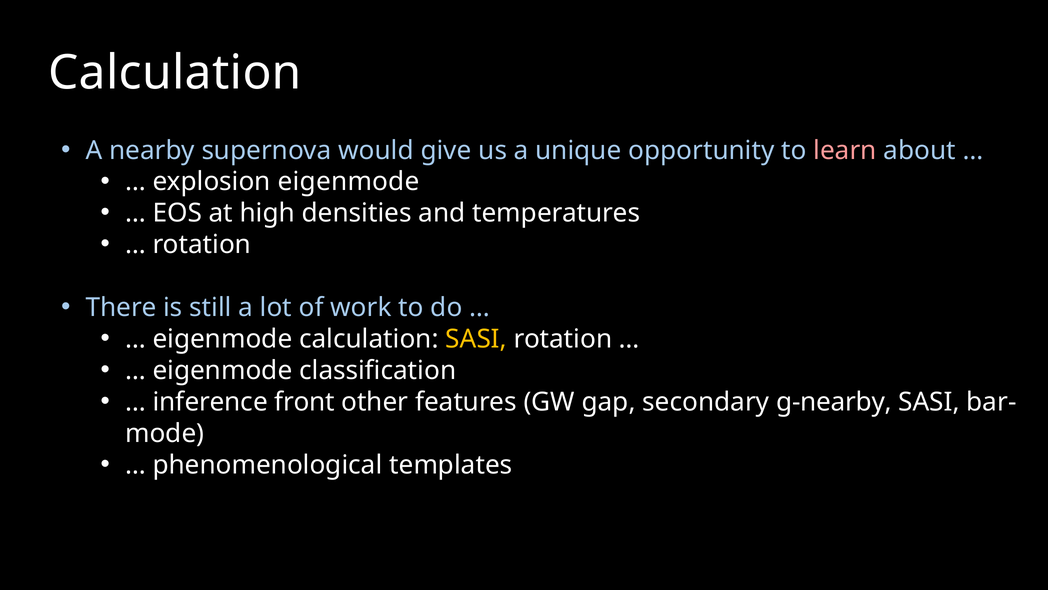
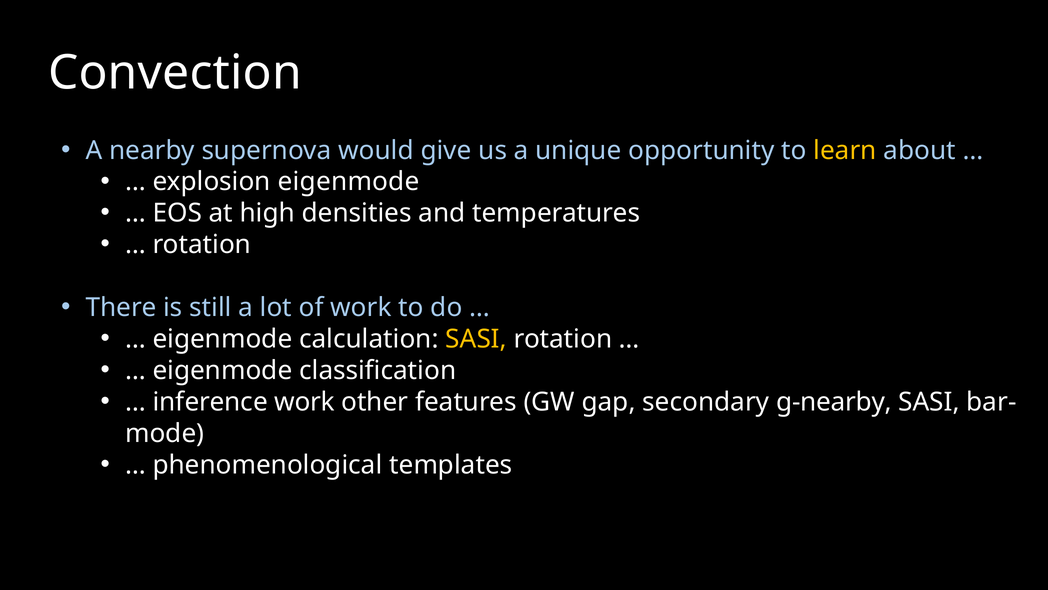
Calculation: Calculation -> Convection (175, 73)
learn colour: pink -> yellow (845, 150)
inference front: front -> work (305, 402)
